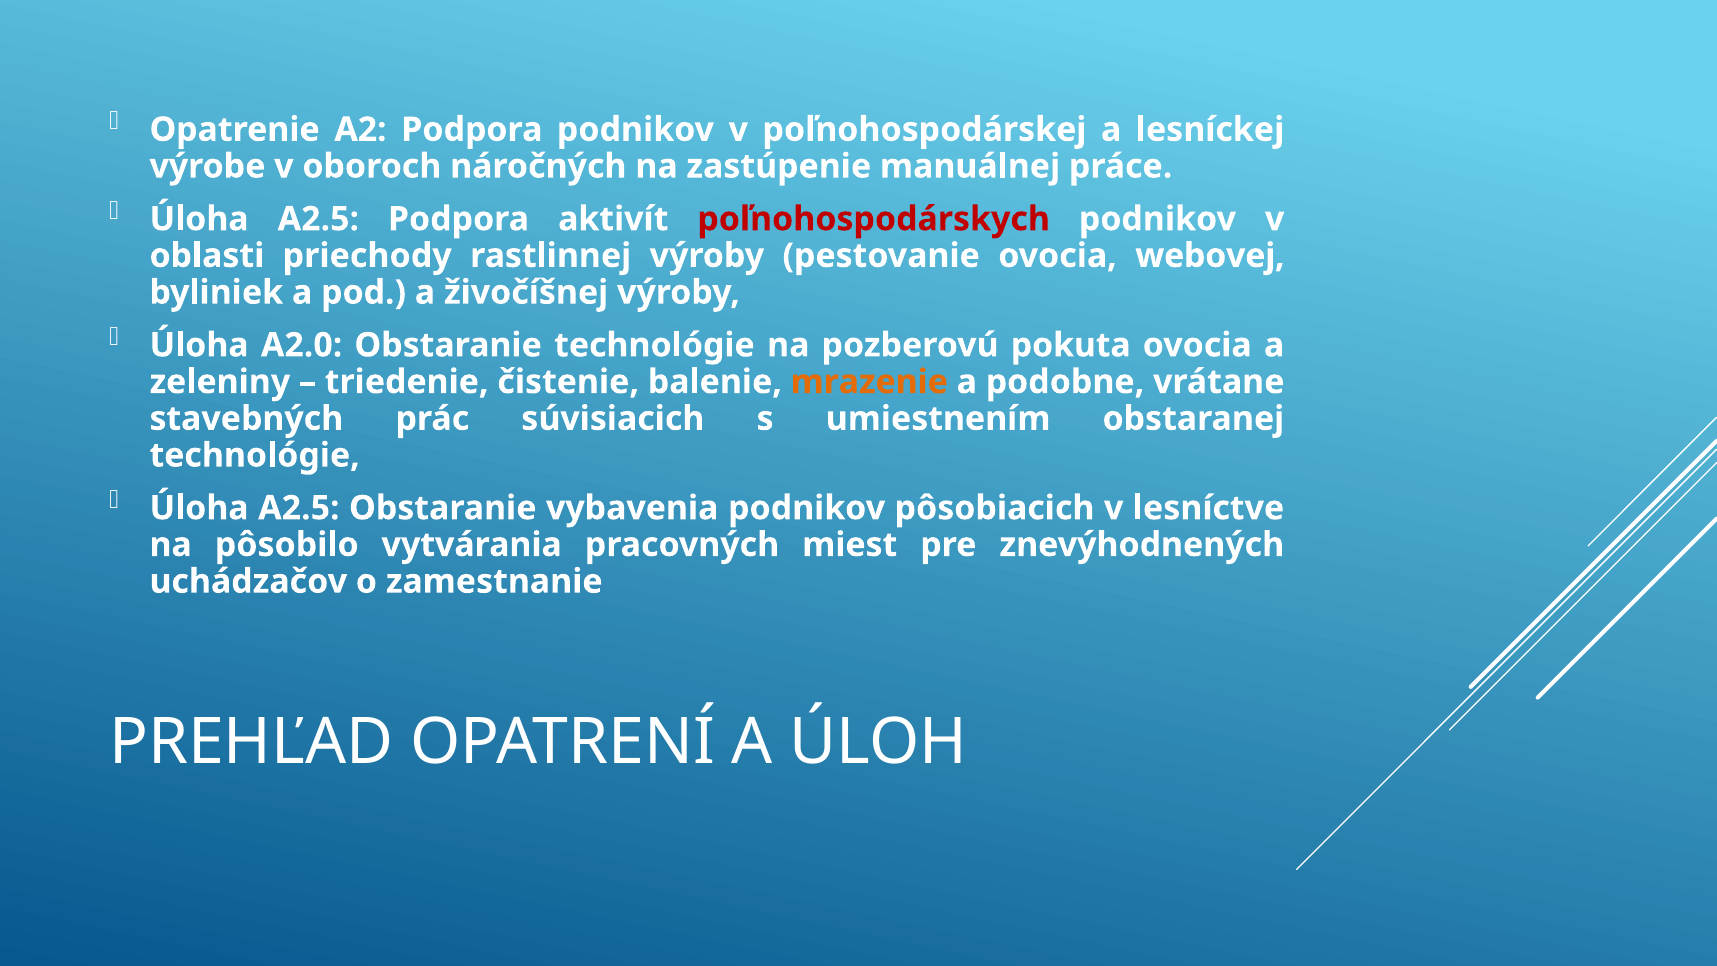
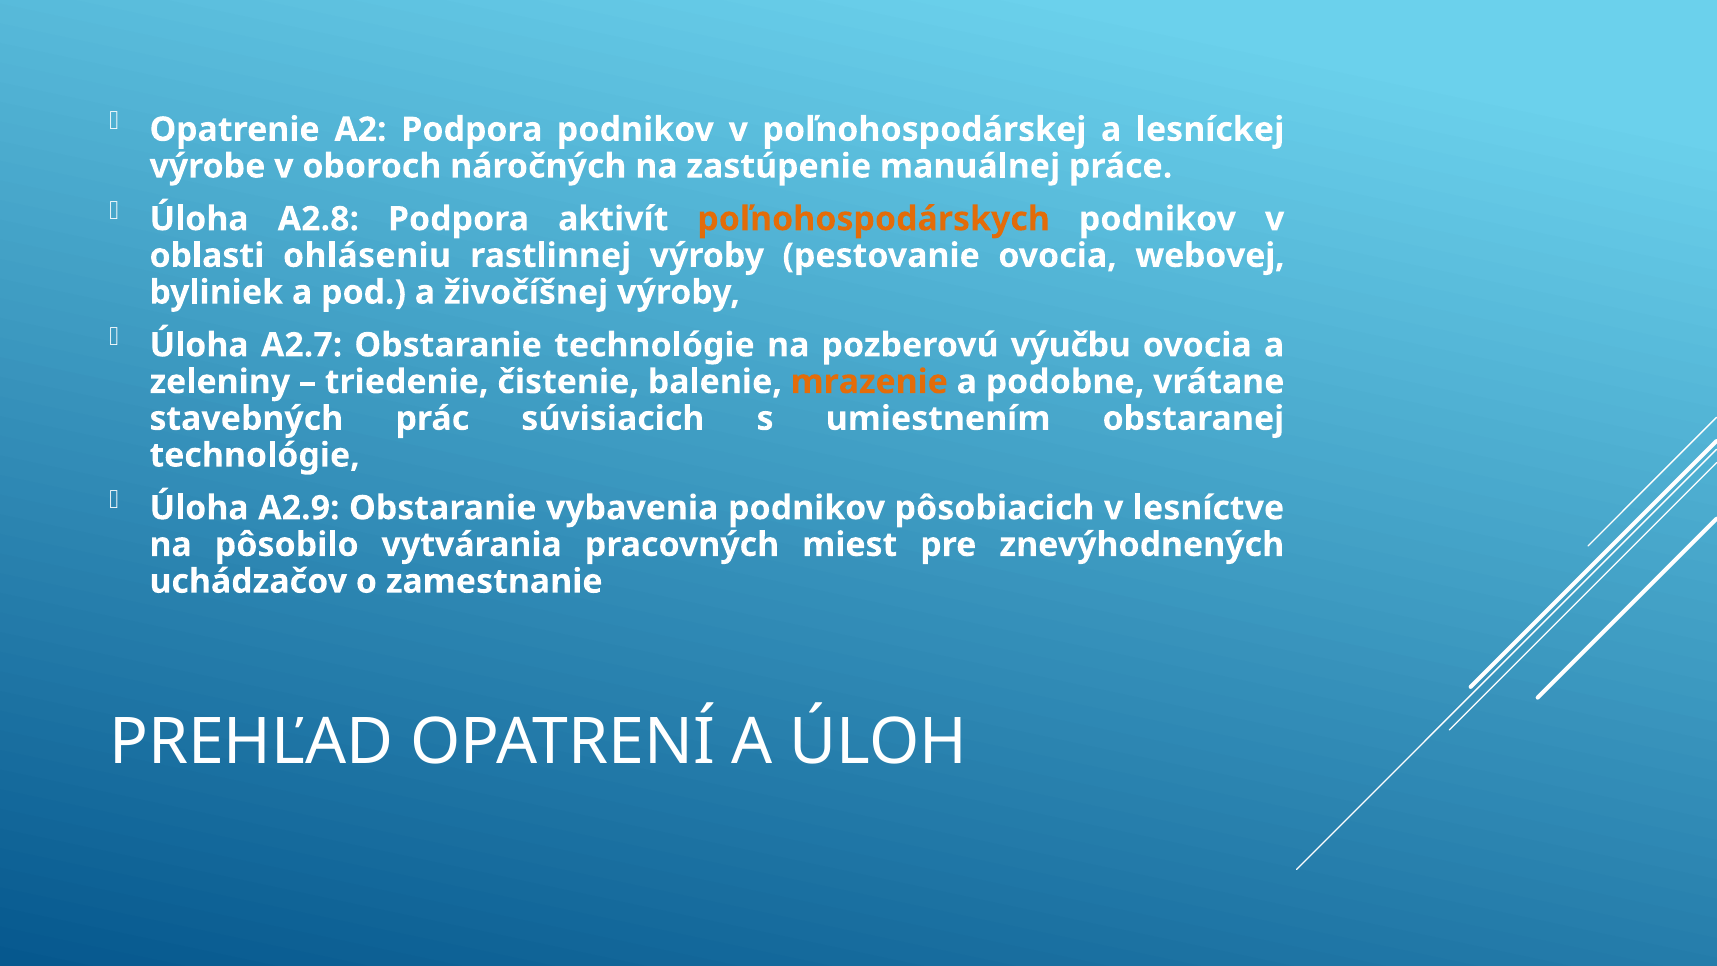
A2.5: A2.5 -> A2.8 (318, 219)
poľnohospodárskych colour: red -> orange (874, 219)
priechody: priechody -> ohláseniu (367, 256)
A2.0: A2.0 -> A2.7 (302, 345)
pokuta: pokuta -> výučbu (1071, 345)
A2.5: A2.5 -> A2.9 (299, 508)
